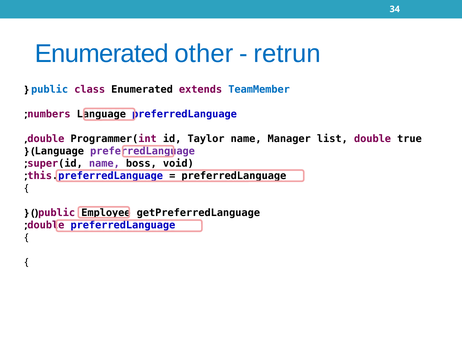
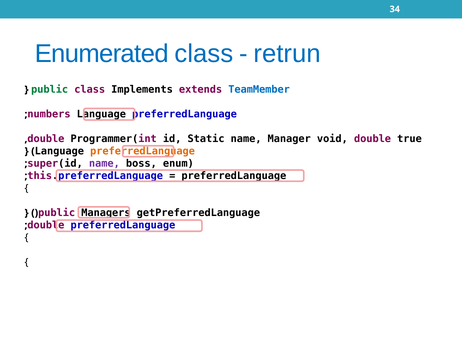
Enumerated other: other -> class (204, 54)
public colour: blue -> green (50, 89)
class Enumerated: Enumerated -> Implements (142, 89)
Taylor: Taylor -> Static (206, 139)
list: list -> void (332, 139)
preferredLanguage colour: purple -> orange (143, 151)
void: void -> enum (178, 163)
Employee: Employee -> Managers (106, 212)
